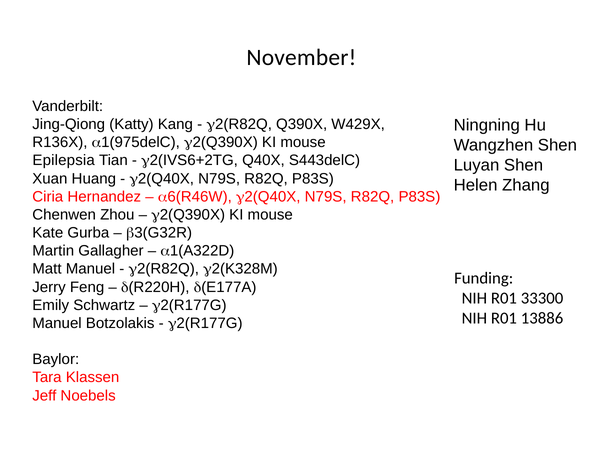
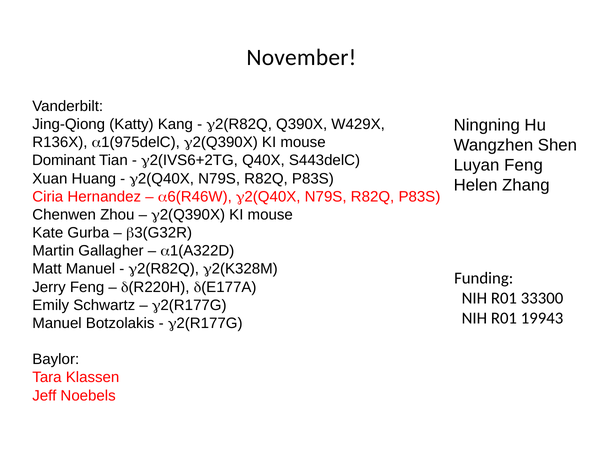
Epilepsia: Epilepsia -> Dominant (64, 161)
Luyan Shen: Shen -> Feng (523, 165)
13886: 13886 -> 19943 (542, 318)
